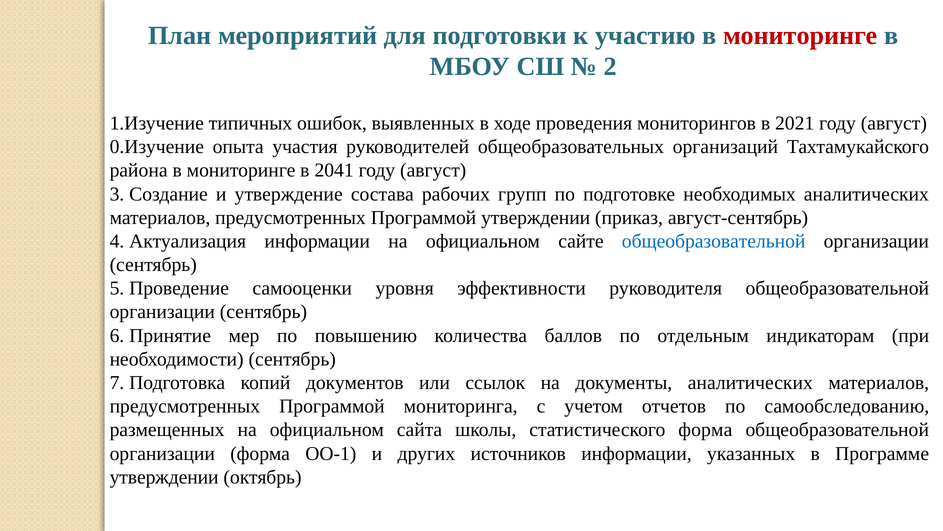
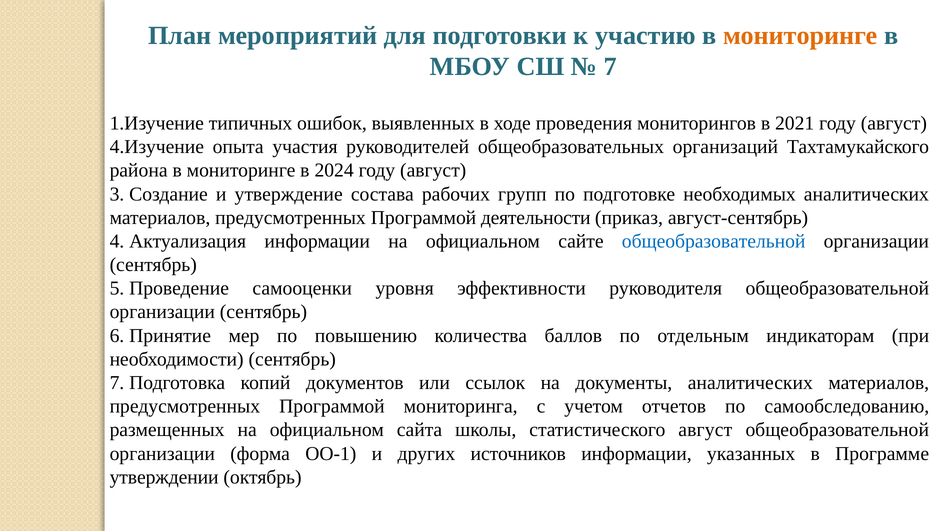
мониторинге colour: red -> orange (800, 35)
2: 2 -> 7 (610, 67)
0.Изучение: 0.Изучение -> 4.Изучение (157, 147)
2041: 2041 -> 2024 (334, 170)
Программой утверждении: утверждении -> деятельности (536, 217)
статистического форма: форма -> август (705, 430)
